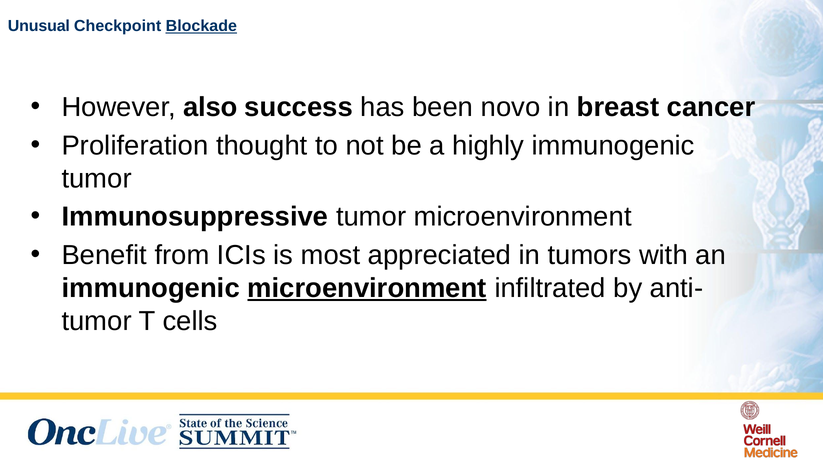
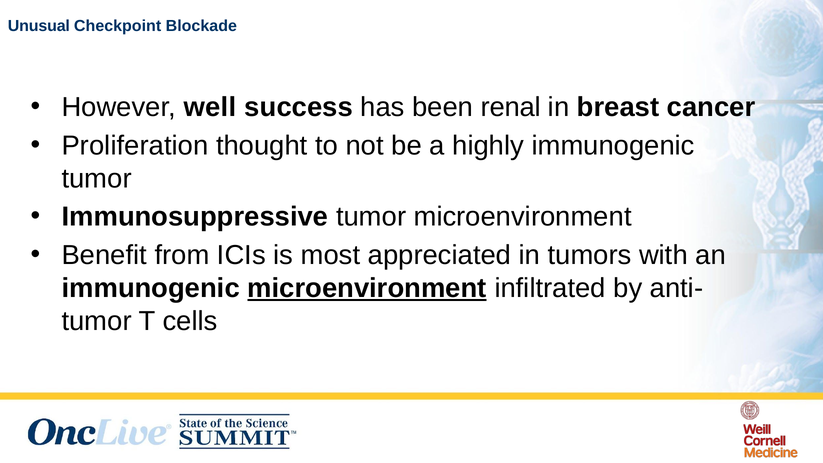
Blockade underline: present -> none (201, 26)
also: also -> well (210, 107)
novo: novo -> renal (511, 107)
